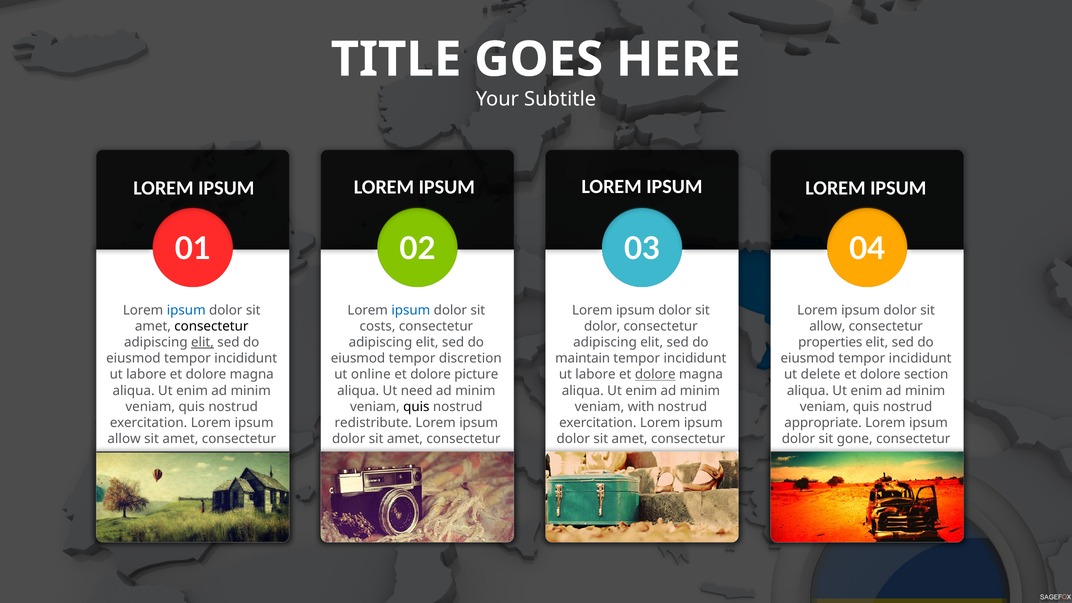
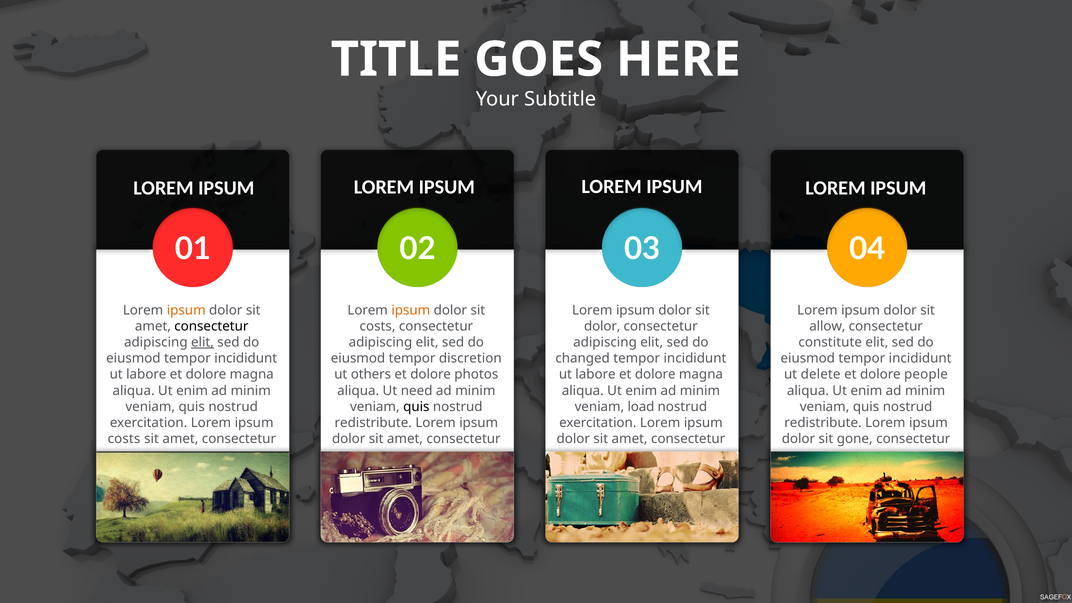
ipsum colour: blue -> orange (186, 310)
ipsum colour: blue -> orange (411, 310)
properties: properties -> constitute (830, 342)
maintain: maintain -> changed (583, 358)
online: online -> others (371, 375)
picture: picture -> photos (476, 375)
dolore underline: present -> none (655, 375)
section: section -> people (926, 375)
with: with -> load (641, 407)
appropriate: appropriate -> redistribute (823, 423)
allow: allow -> costs (124, 439)
